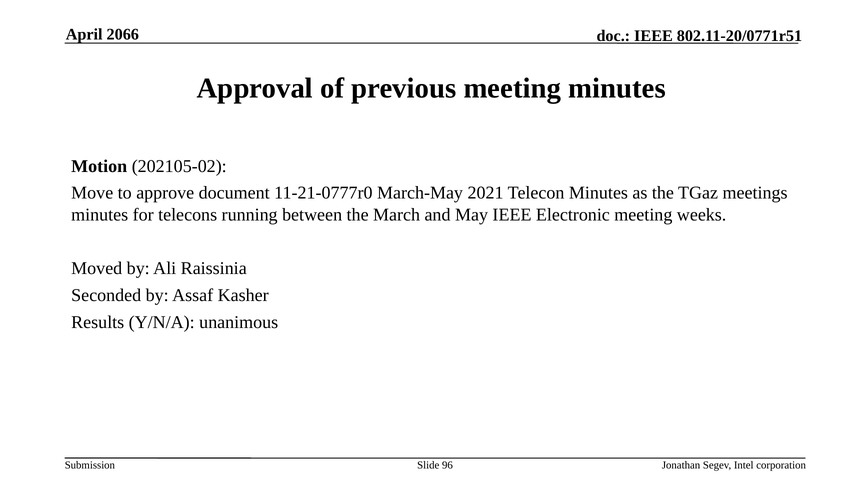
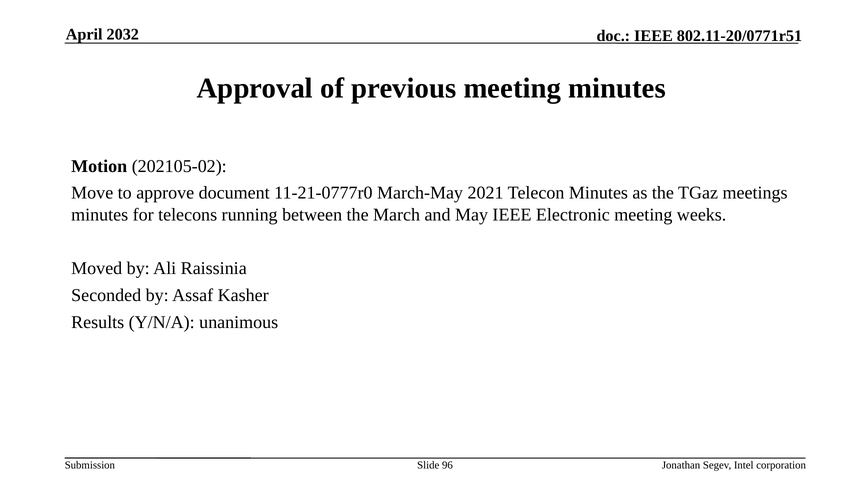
2066: 2066 -> 2032 (123, 34)
